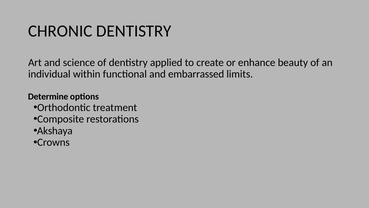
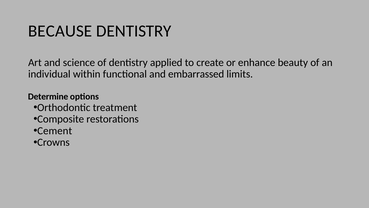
CHRONIC: CHRONIC -> BECAUSE (60, 31)
Akshaya: Akshaya -> Cement (55, 130)
